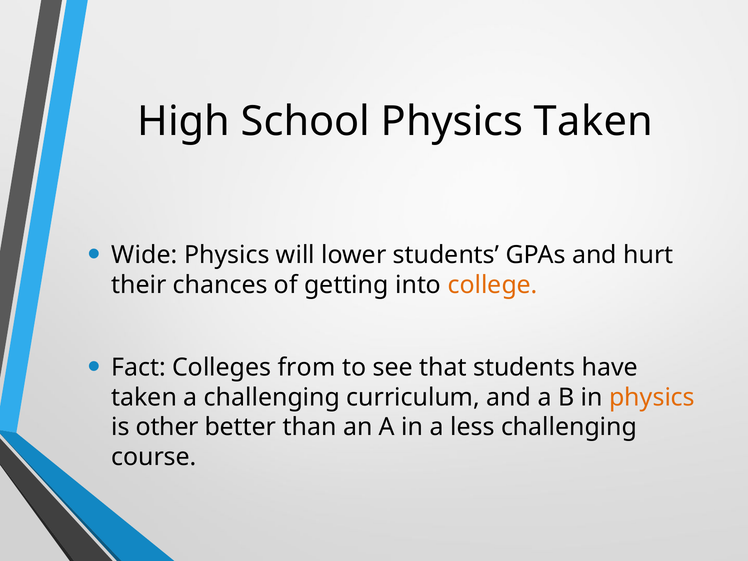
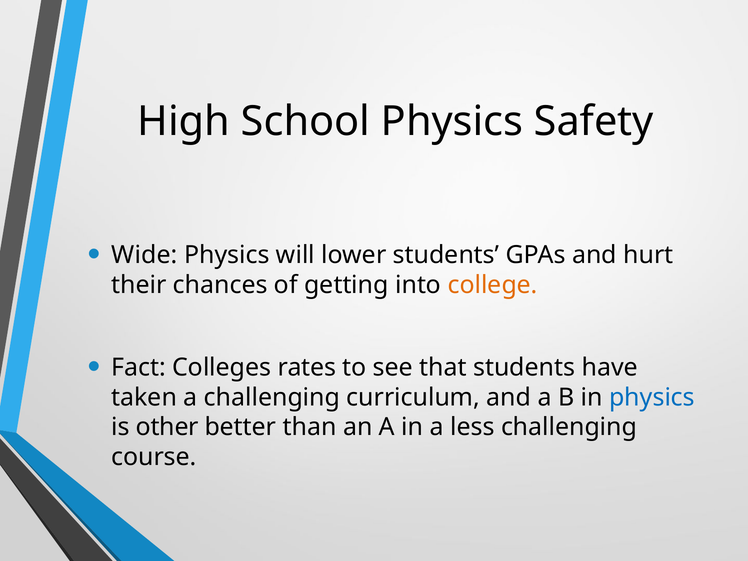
Physics Taken: Taken -> Safety (594, 121)
from: from -> rates (307, 367)
physics colour: orange -> blue (652, 397)
